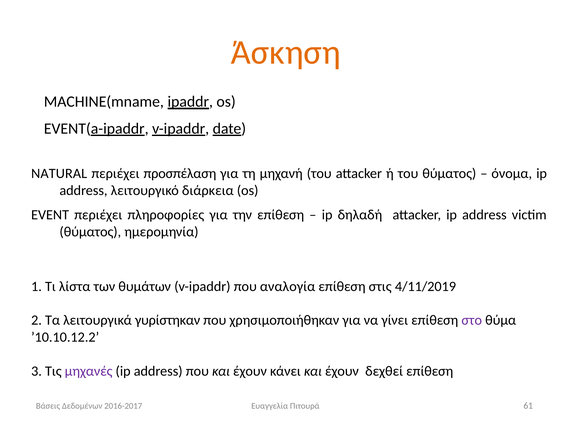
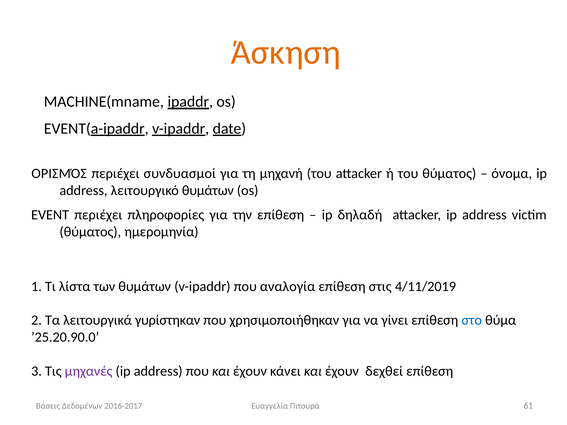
NATURAL: NATURAL -> ΟΡΙΣΜΌΣ (59, 174)
προσπέλαση: προσπέλαση -> συνδυασμοί (180, 174)
λειτουργικό διάρκεια: διάρκεια -> θυμάτων (208, 191)
στο colour: purple -> blue (472, 320)
’10.10.12.2: ’10.10.12.2 -> ’25.20.90.0 (65, 337)
